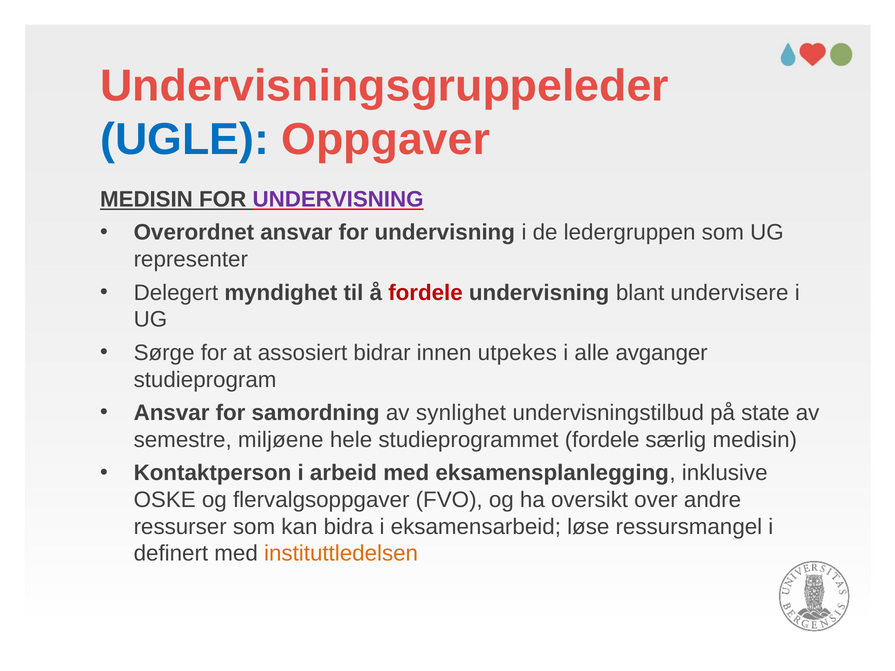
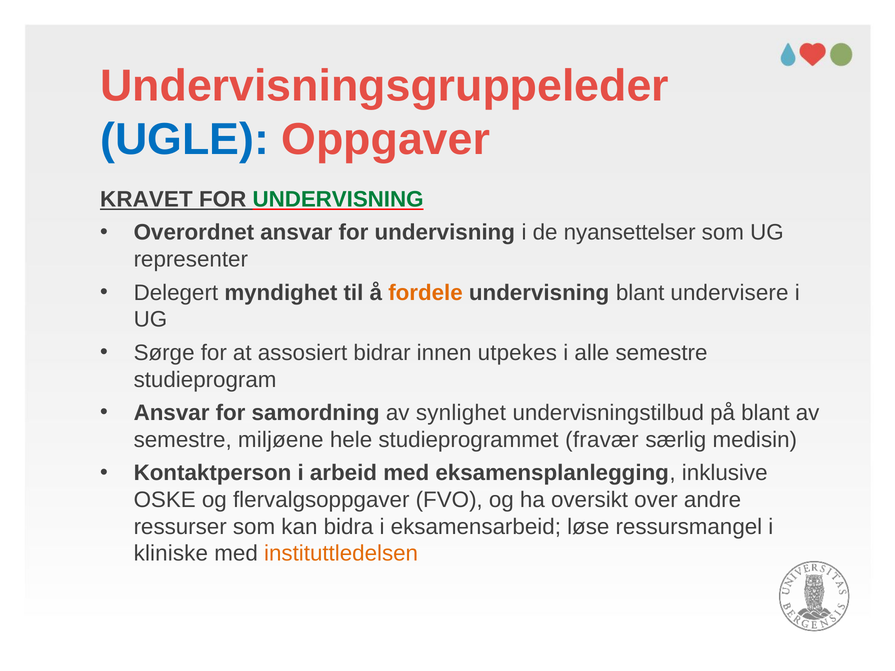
MEDISIN: MEDISIN -> KRAVET (146, 199)
UNDERVISNING colour: purple -> green (338, 199)
ledergruppen: ledergruppen -> nyansettelser (630, 233)
fordele colour: red -> orange (425, 293)
alle avganger: avganger -> semestre (662, 353)
på state: state -> blant (765, 413)
studieprogrammet fordele: fordele -> fravær (602, 440)
definert: definert -> kliniske (171, 554)
